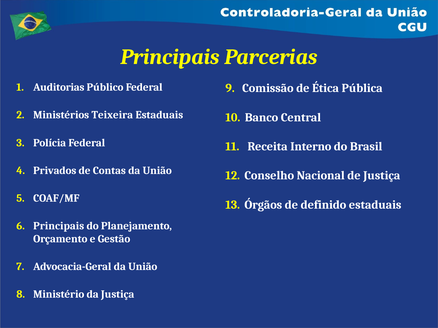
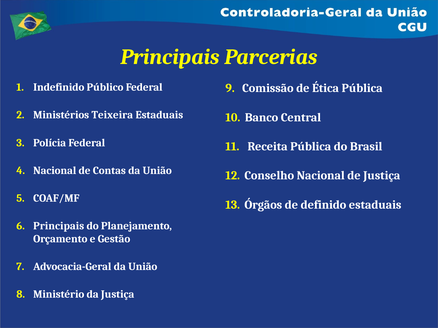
Auditorias: Auditorias -> Indefinido (59, 88)
Receita Interno: Interno -> Pública (311, 147)
Privados: Privados -> Nacional (55, 171)
